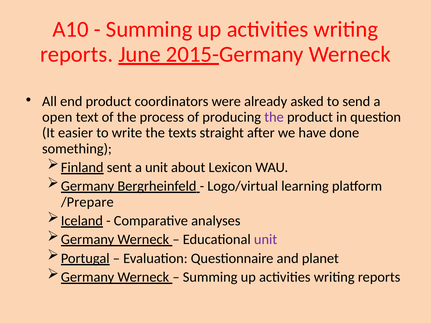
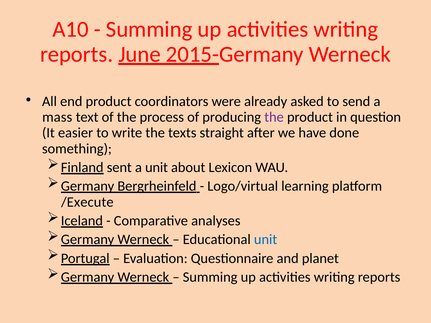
open: open -> mass (57, 117)
/Prepare: /Prepare -> /Execute (87, 202)
unit colour: purple -> blue (266, 240)
